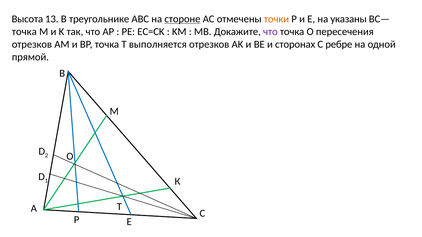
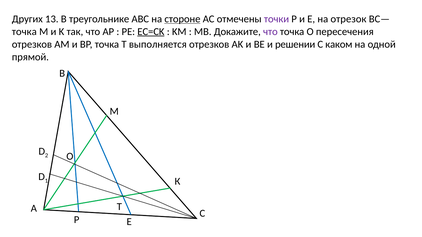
Высота: Высота -> Других (27, 19)
точки colour: orange -> purple (277, 19)
указаны: указаны -> отрезок (348, 19)
EC=CK underline: none -> present (151, 32)
сторонах: сторонах -> решении (295, 44)
ребре: ребре -> каком (339, 44)
